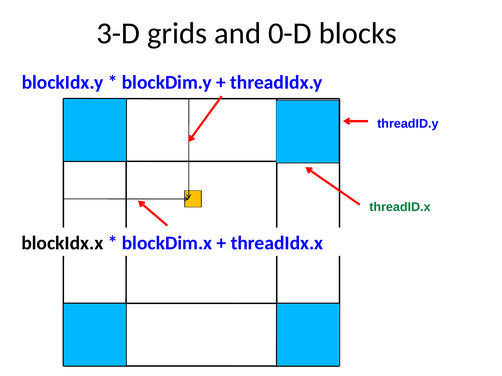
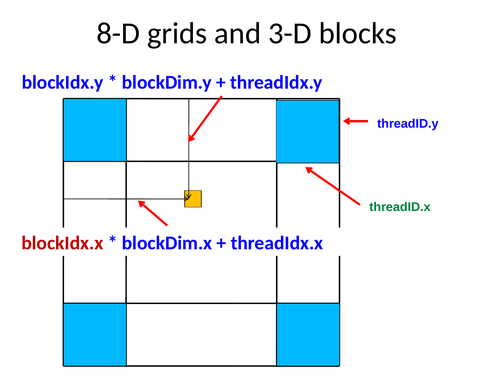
3-D: 3-D -> 8-D (118, 34)
0-D: 0-D -> 3-D (290, 34)
blockIdx.x colour: black -> red (62, 243)
